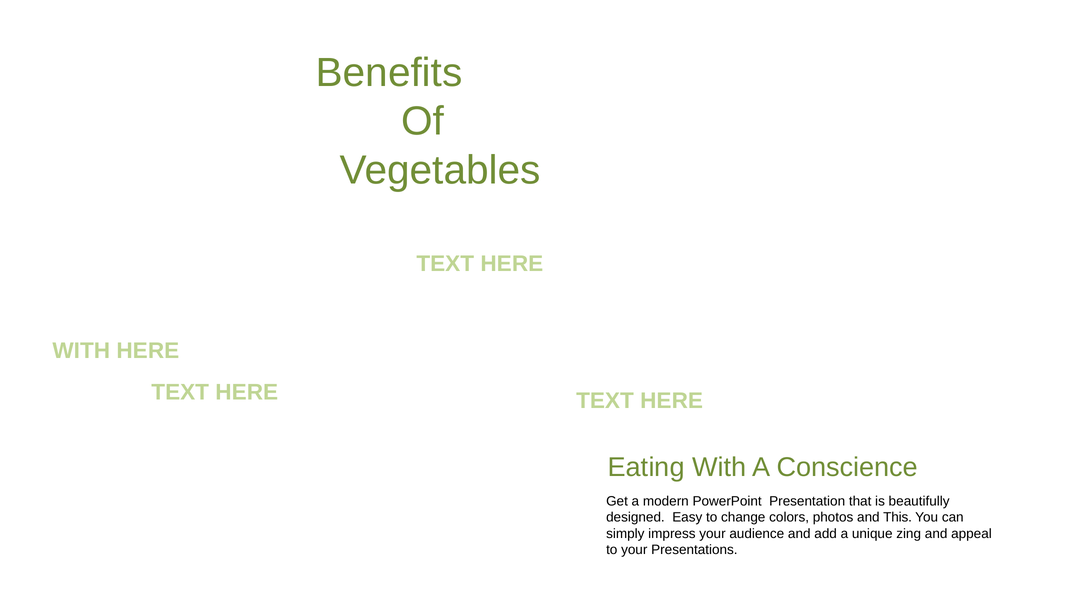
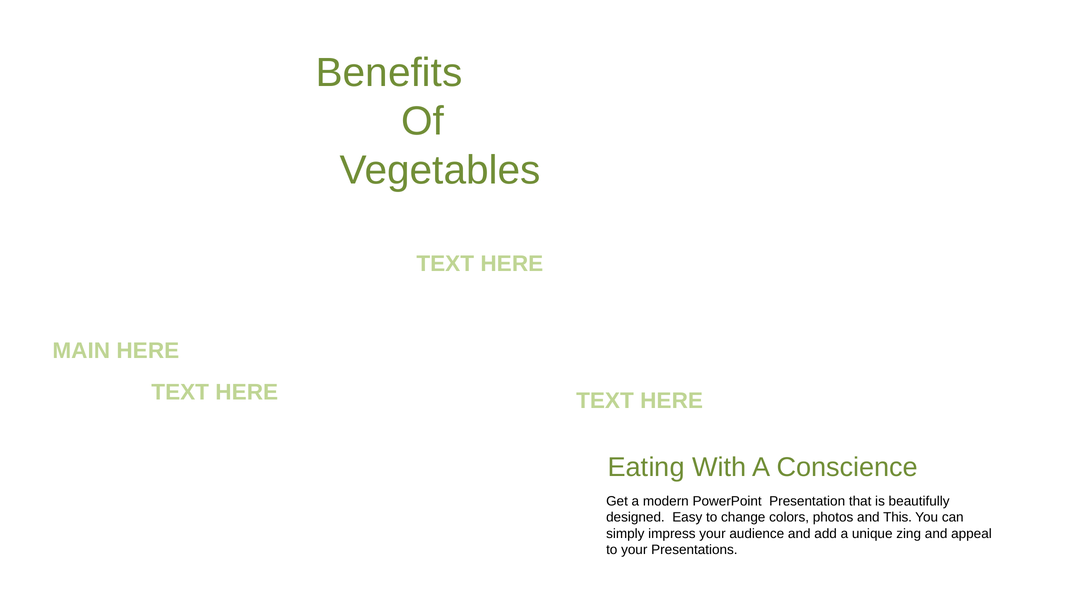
WITH: WITH -> MAIN (81, 351)
